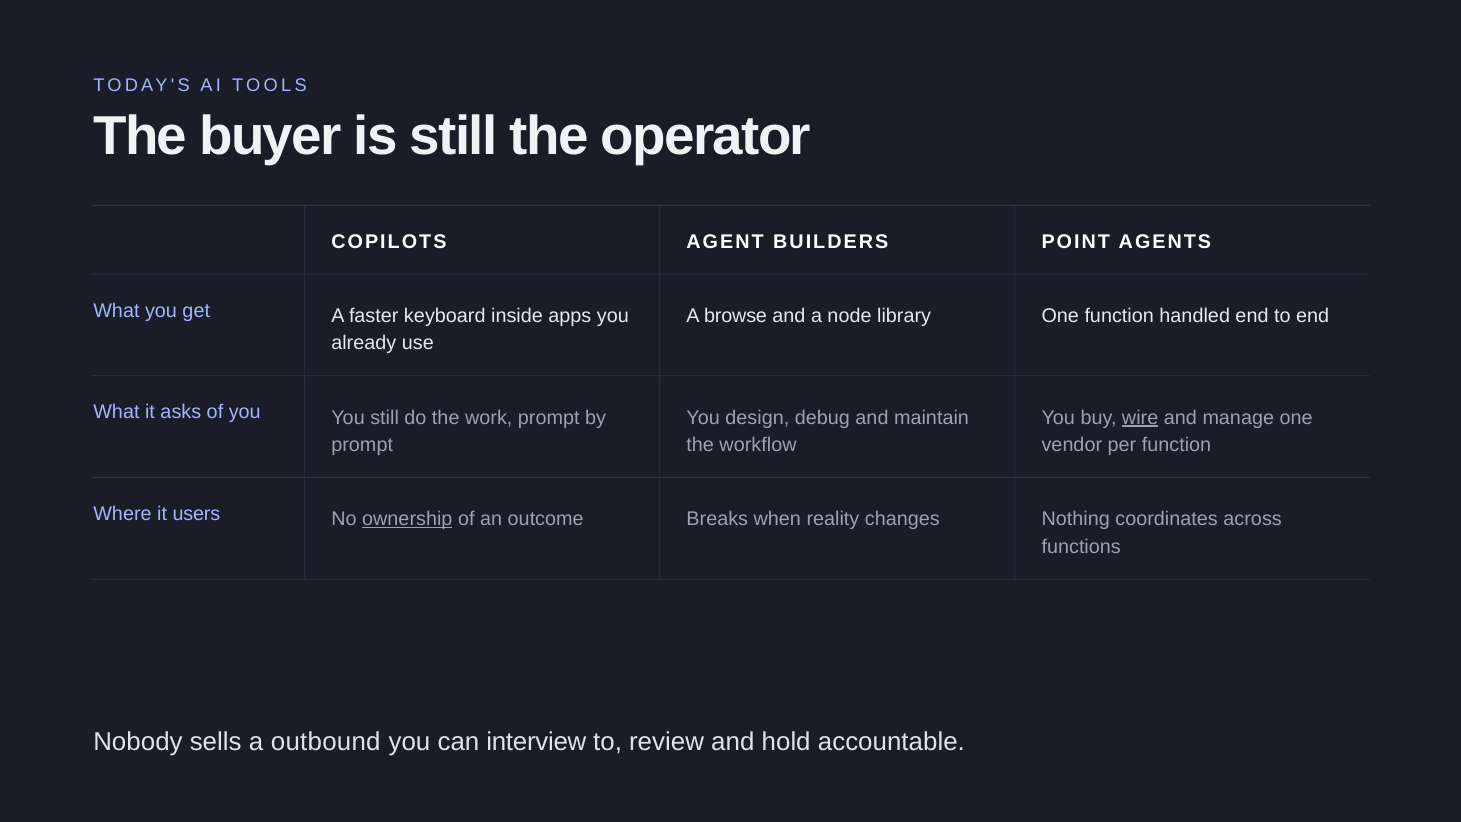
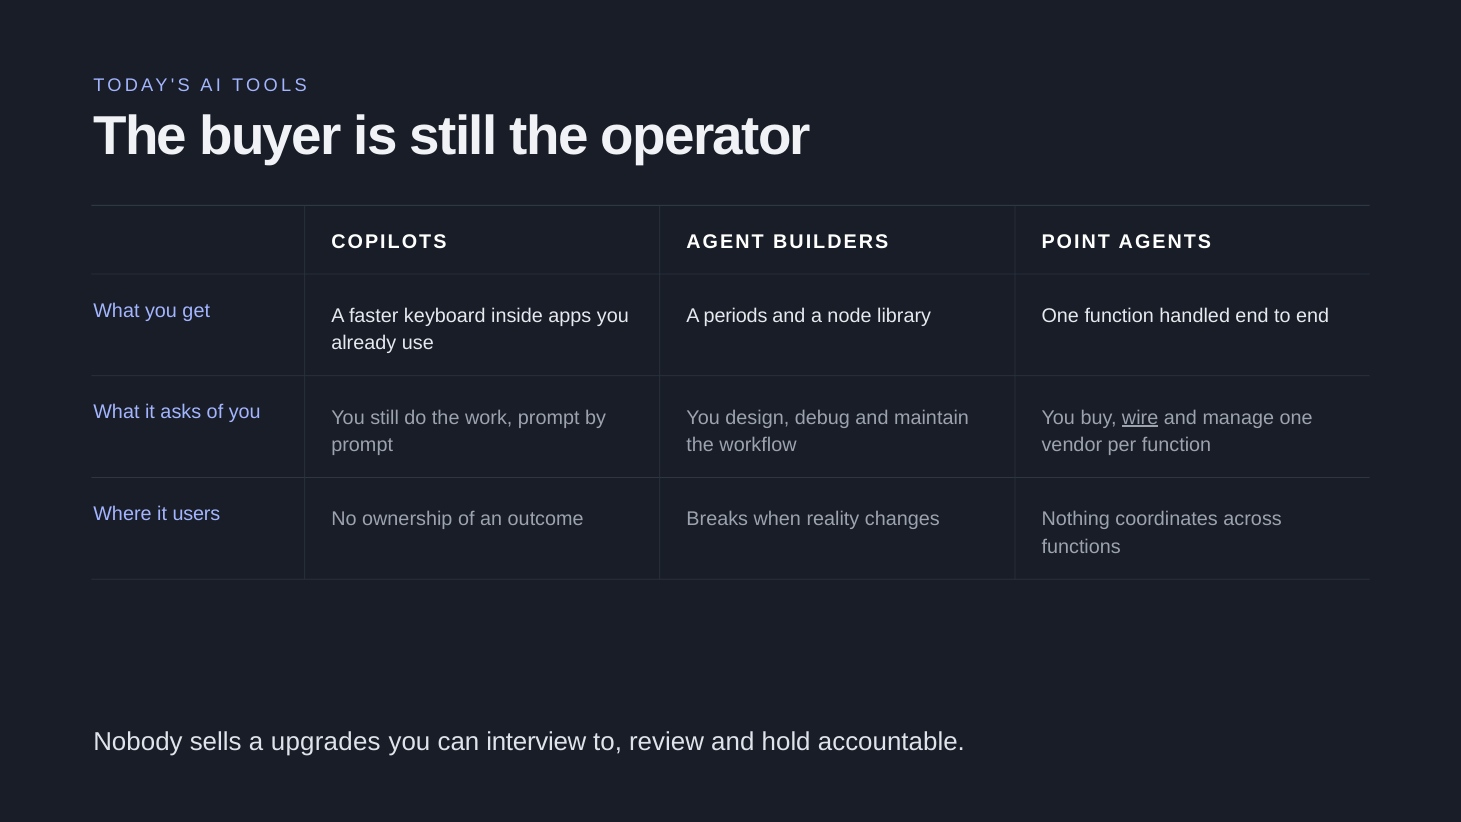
browse: browse -> periods (736, 316)
ownership underline: present -> none (407, 519)
outbound: outbound -> upgrades (326, 742)
